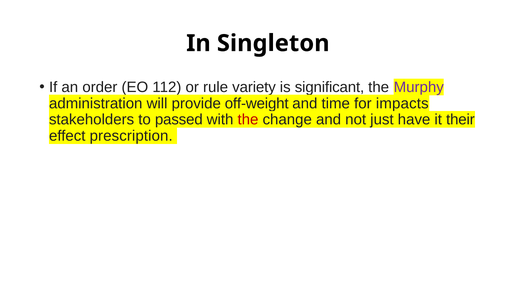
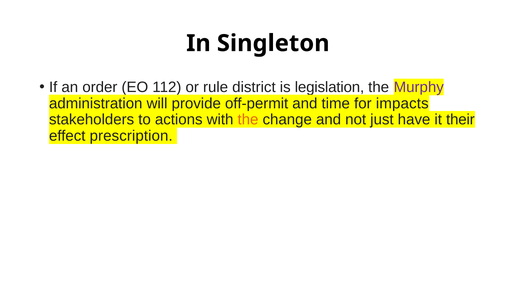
variety: variety -> district (254, 87)
significant: significant -> legislation (329, 87)
off-weight: off-weight -> off-permit (257, 103)
passed: passed -> actions (179, 120)
the colour: red -> orange (248, 120)
